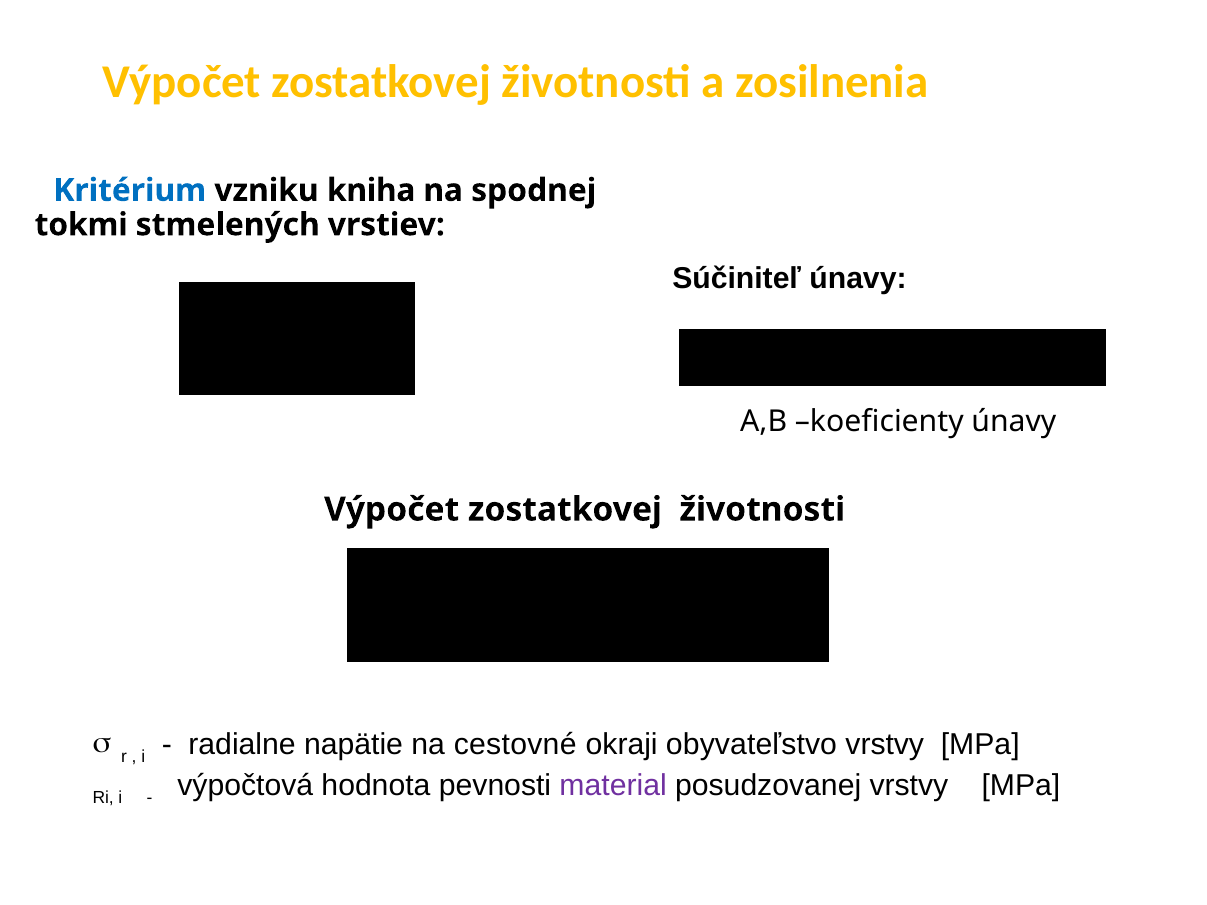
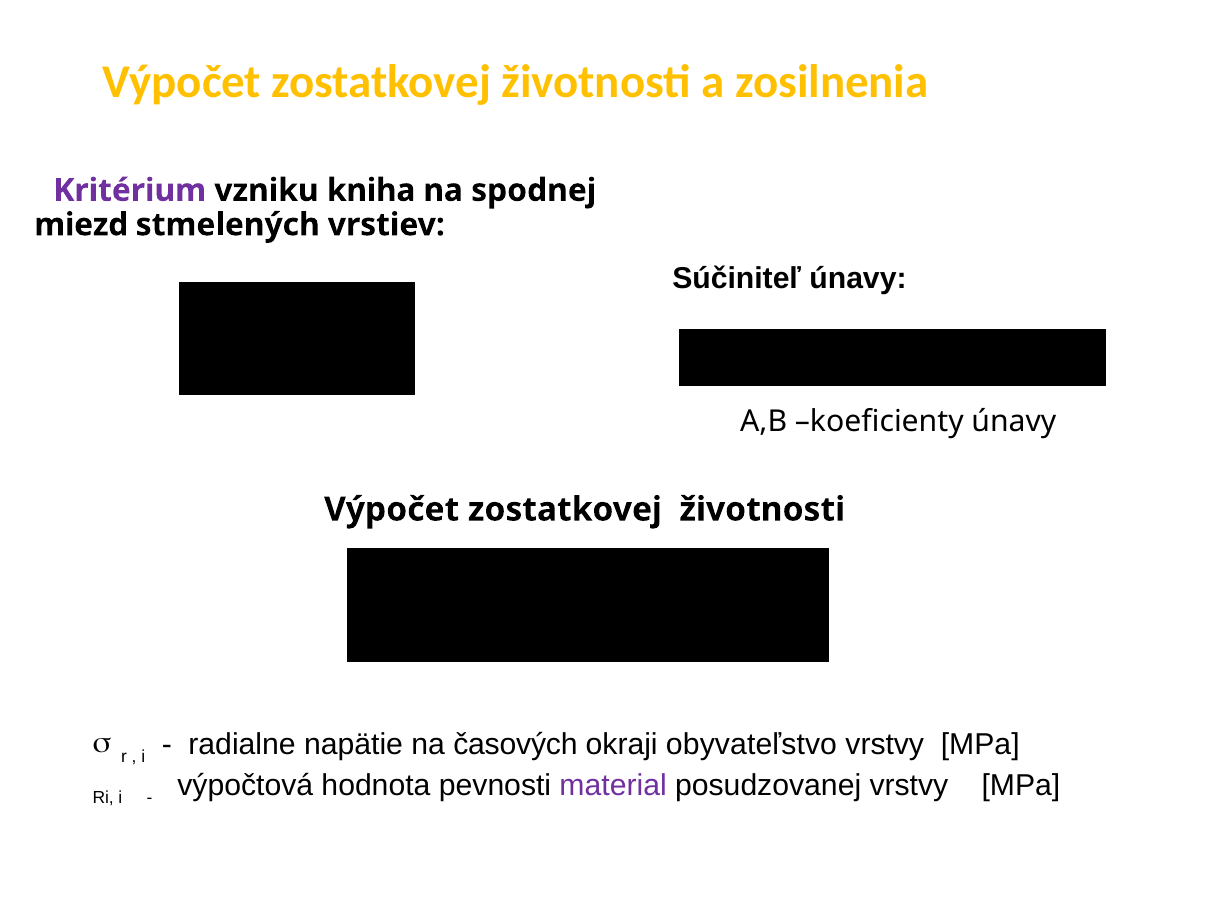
Kritérium colour: blue -> purple (130, 190)
tokmi: tokmi -> miezd (81, 225)
cestovné: cestovné -> časových (515, 745)
